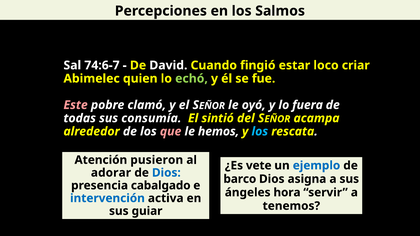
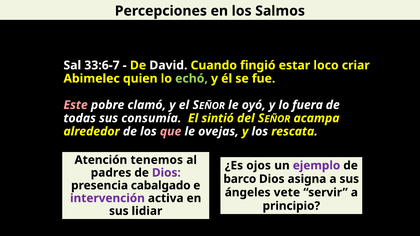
74:6-7: 74:6-7 -> 33:6-7 (102, 65)
hemos: hemos -> ovejas (218, 132)
los colour: light blue -> white (260, 132)
pusieron: pusieron -> tenemos (157, 160)
vete: vete -> ojos (259, 166)
ejemplo colour: blue -> purple (316, 166)
adorar: adorar -> padres (111, 173)
Dios colour: blue -> purple (166, 173)
hora: hora -> vete (287, 193)
intervención colour: blue -> purple (107, 198)
tenemos: tenemos -> principio (291, 206)
guiar: guiar -> lidiar (147, 211)
